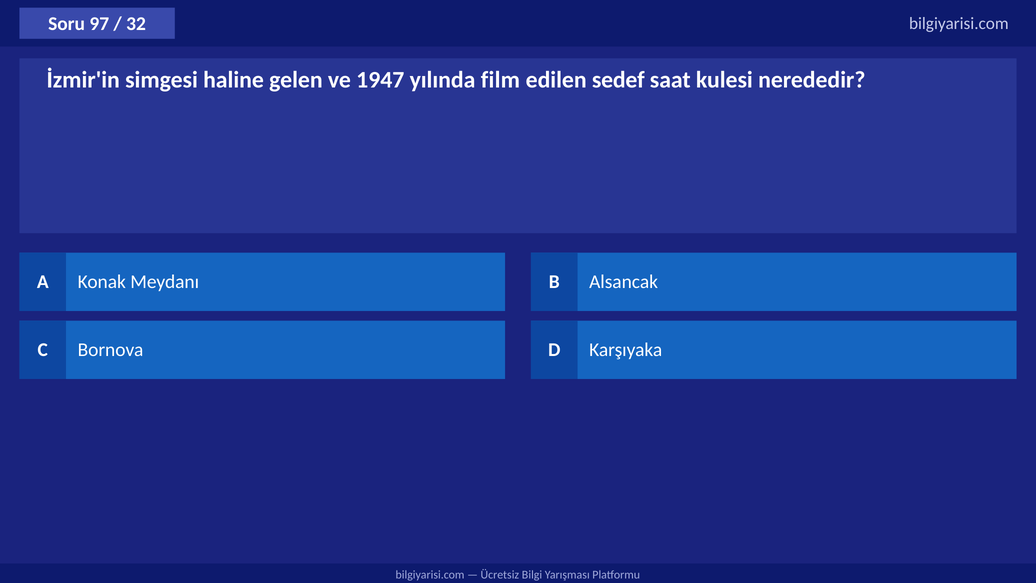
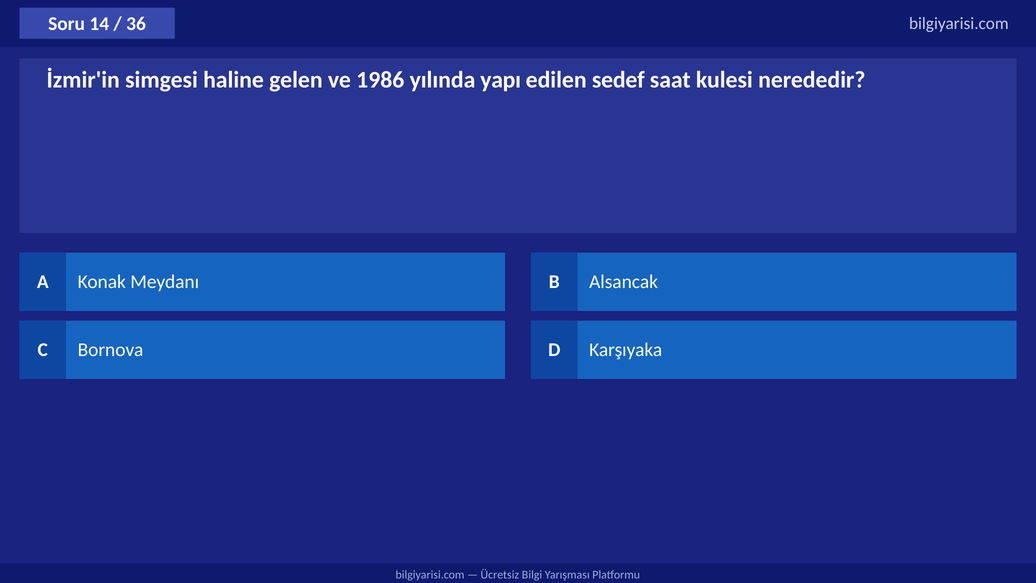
97: 97 -> 14 (99, 24)
32: 32 -> 36 (136, 24)
1947: 1947 -> 1986 (380, 80)
film: film -> yapı (501, 80)
